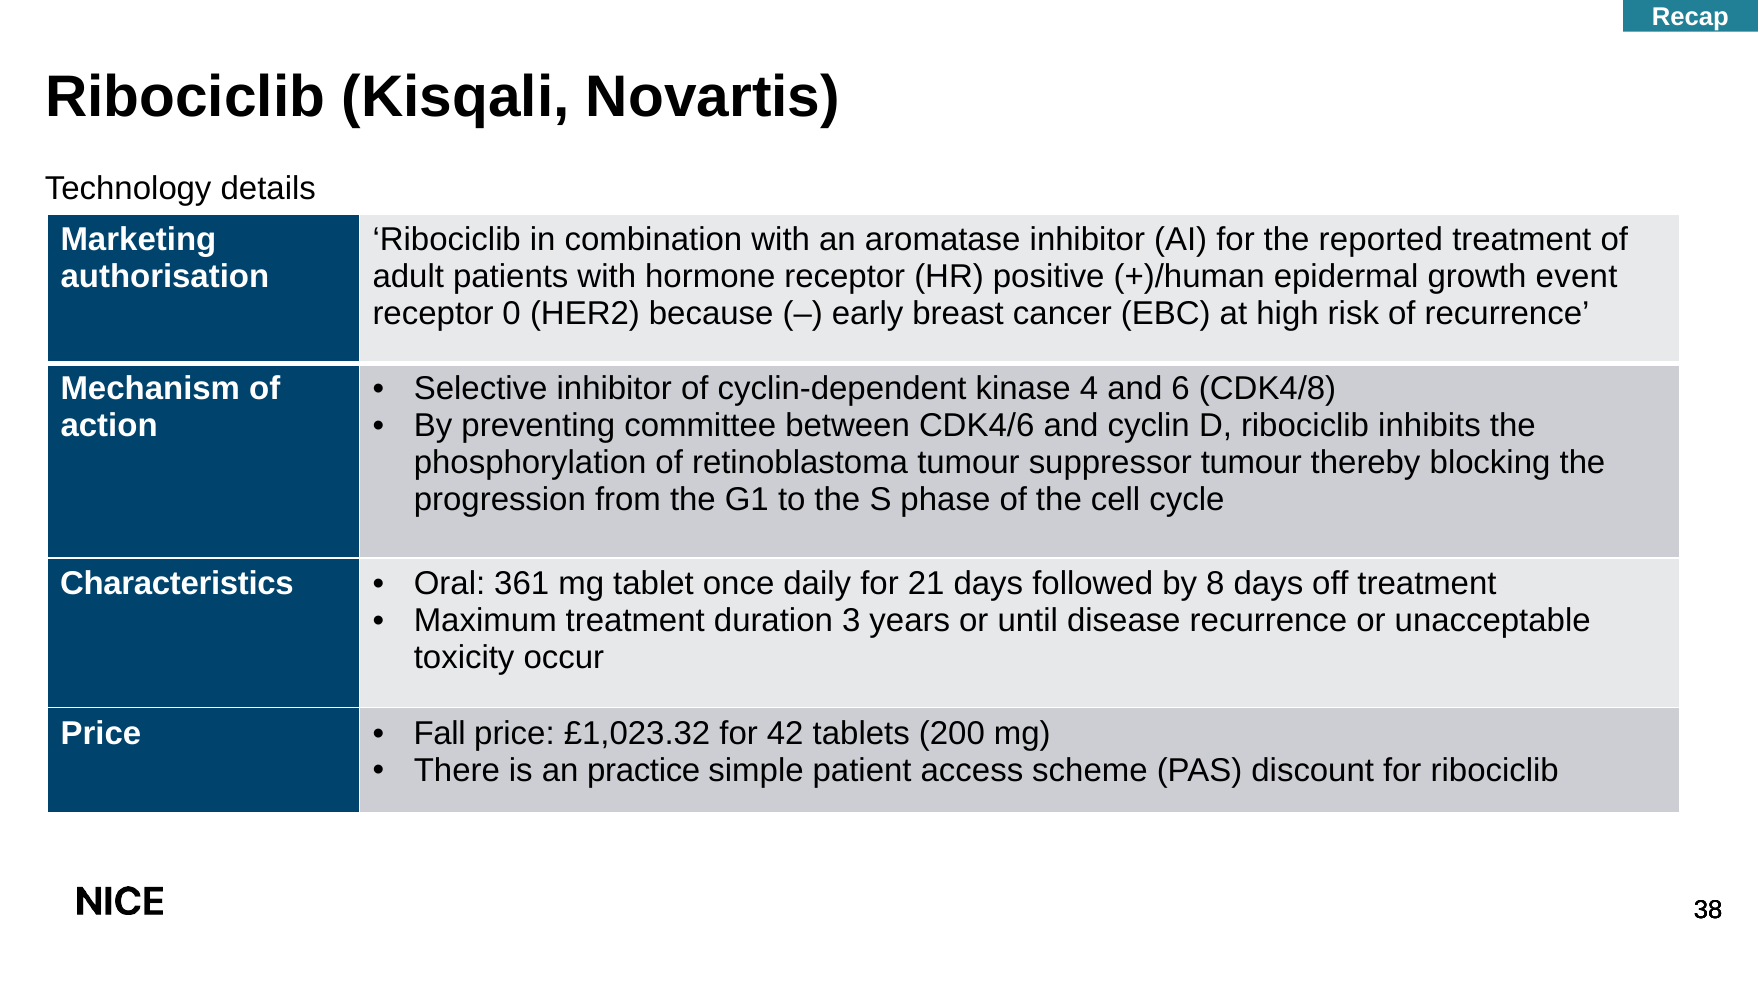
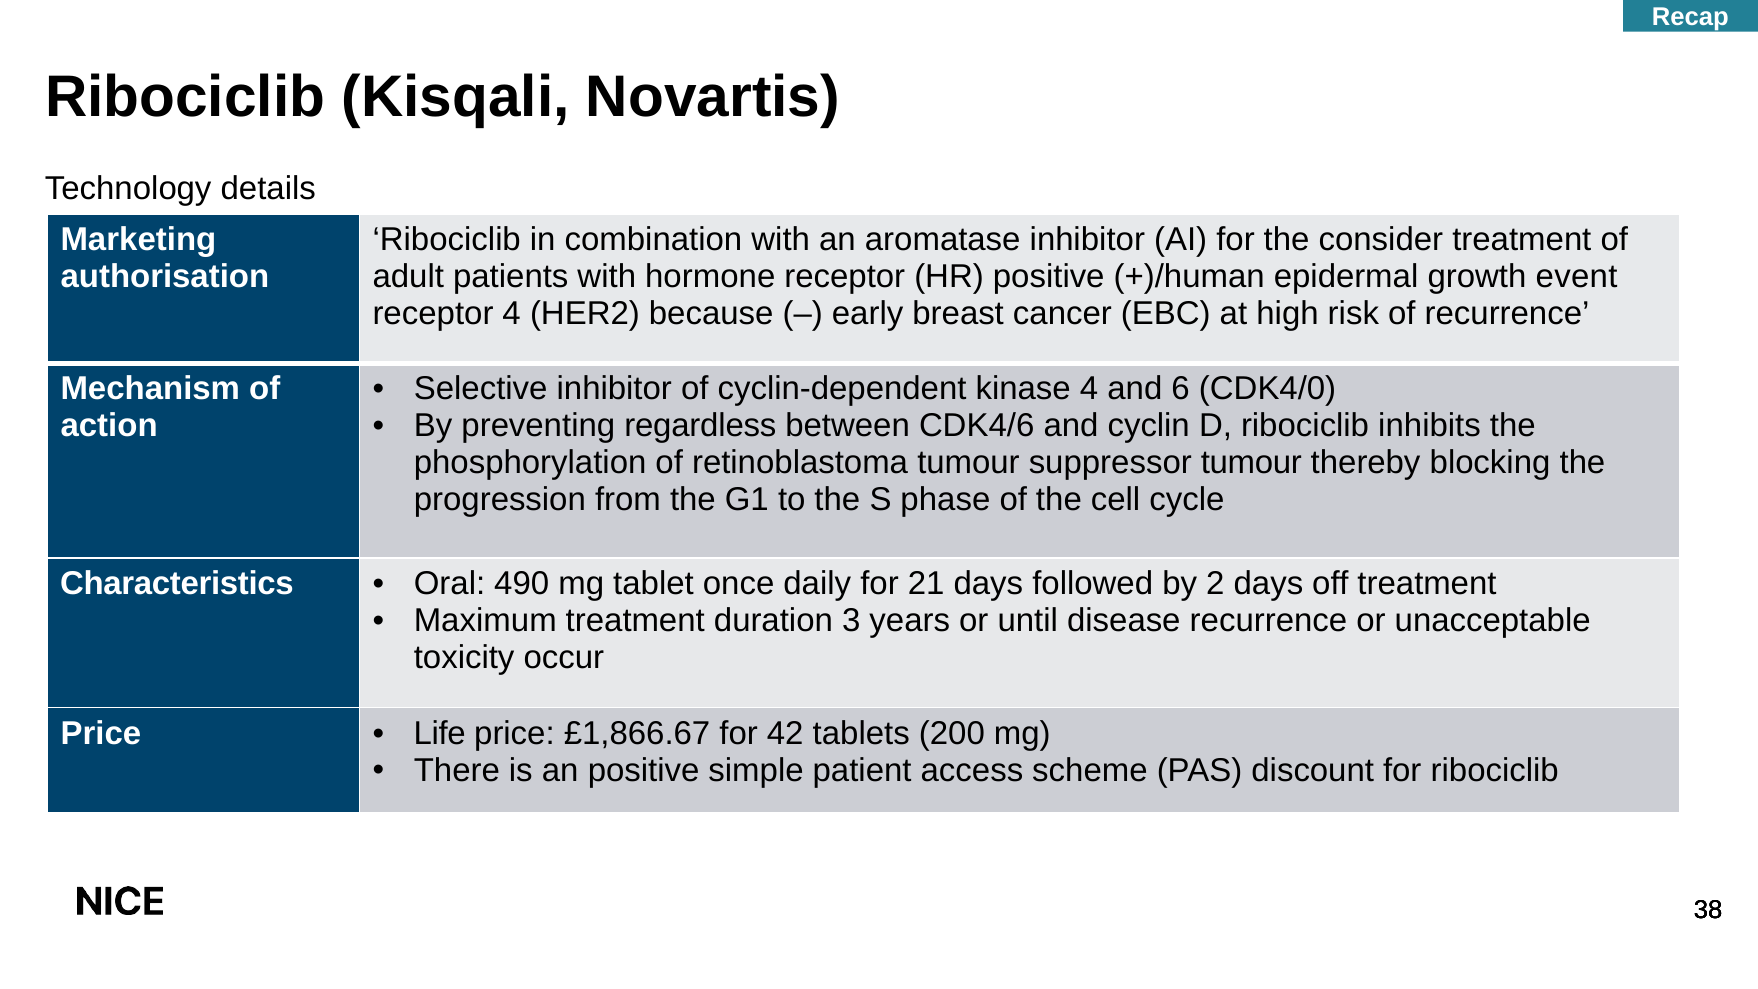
reported: reported -> consider (1381, 239)
receptor 0: 0 -> 4 (512, 313)
CDK4/8: CDK4/8 -> CDK4/0 (1268, 389)
committee: committee -> regardless (700, 426)
361: 361 -> 490 (522, 584)
8: 8 -> 2 (1215, 584)
Fall: Fall -> Life (440, 733)
£1,023.32: £1,023.32 -> £1,866.67 (637, 733)
an practice: practice -> positive (644, 770)
